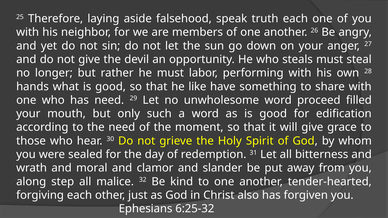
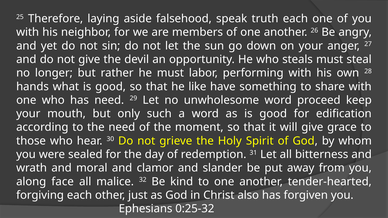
filled: filled -> keep (359, 100)
step: step -> face (63, 182)
6:25-32: 6:25-32 -> 0:25-32 (195, 209)
